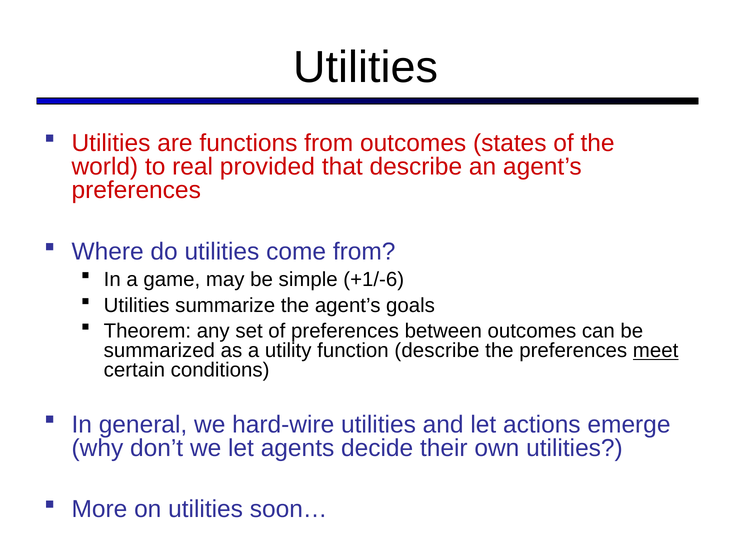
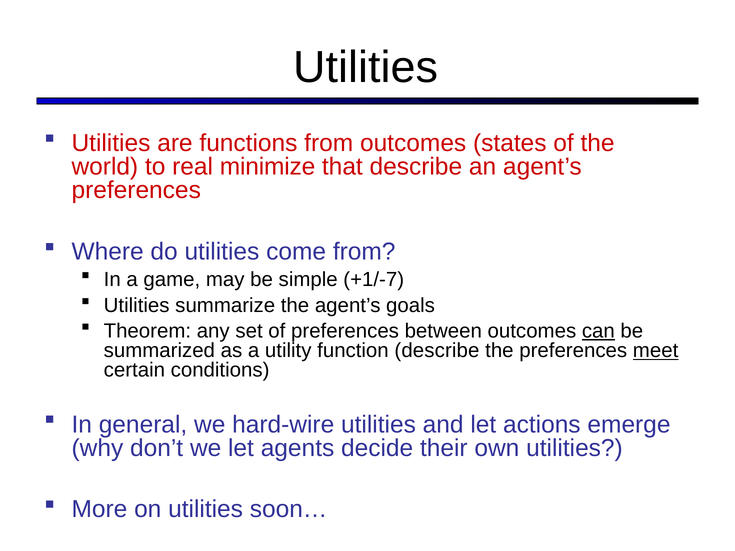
provided: provided -> minimize (268, 167)
+1/-6: +1/-6 -> +1/-7 (374, 280)
can underline: none -> present (598, 331)
